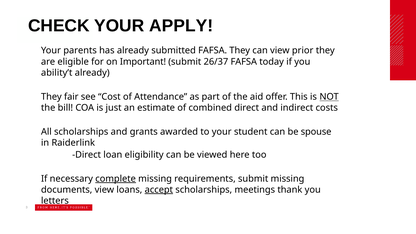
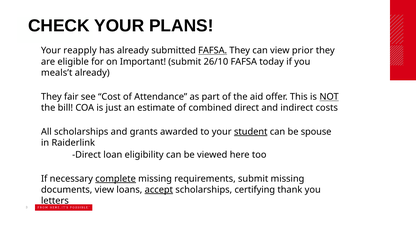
APPLY: APPLY -> PLANS (181, 26)
parents: parents -> reapply (80, 51)
FAFSA underline: none -> present (213, 51)
26/37: 26/37 -> 26/10 (216, 62)
ability’t: ability’t -> meals’t (57, 73)
student underline: none -> present (251, 132)
meetings: meetings -> certifying (255, 190)
